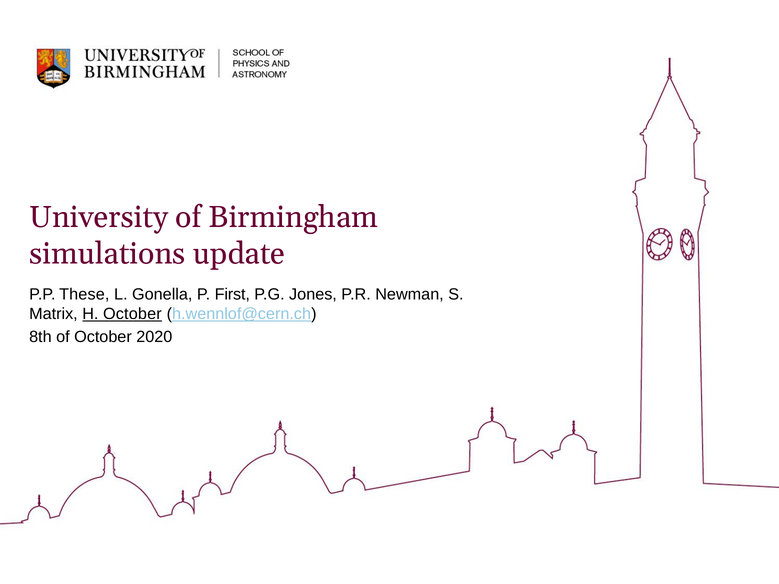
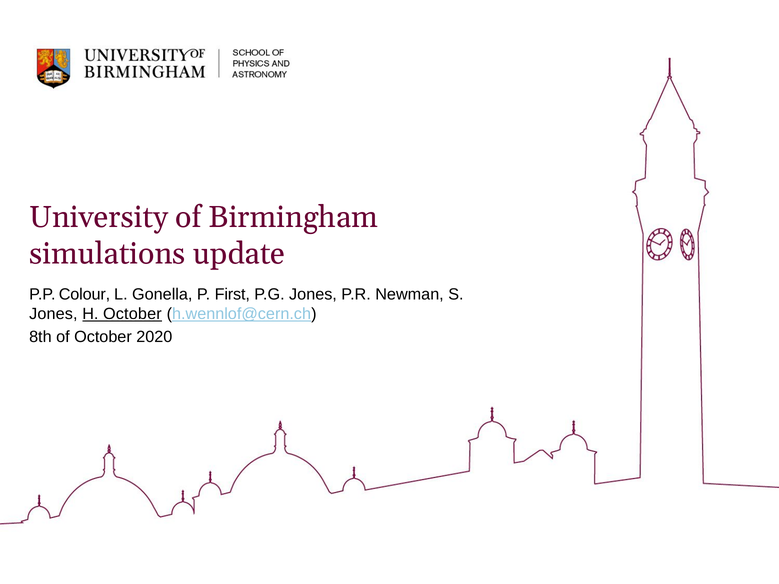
These: These -> Colour (84, 295)
Matrix: Matrix -> Jones (53, 314)
